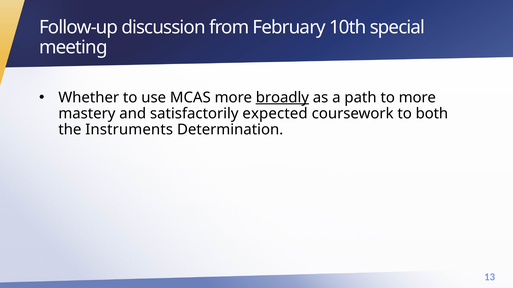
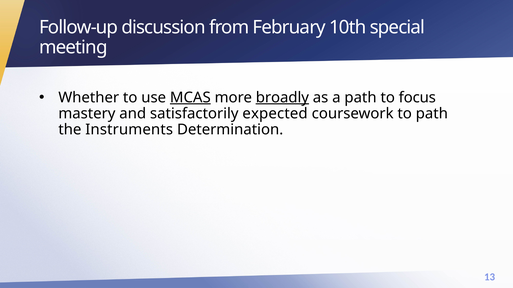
MCAS underline: none -> present (190, 98)
to more: more -> focus (417, 98)
to both: both -> path (432, 114)
